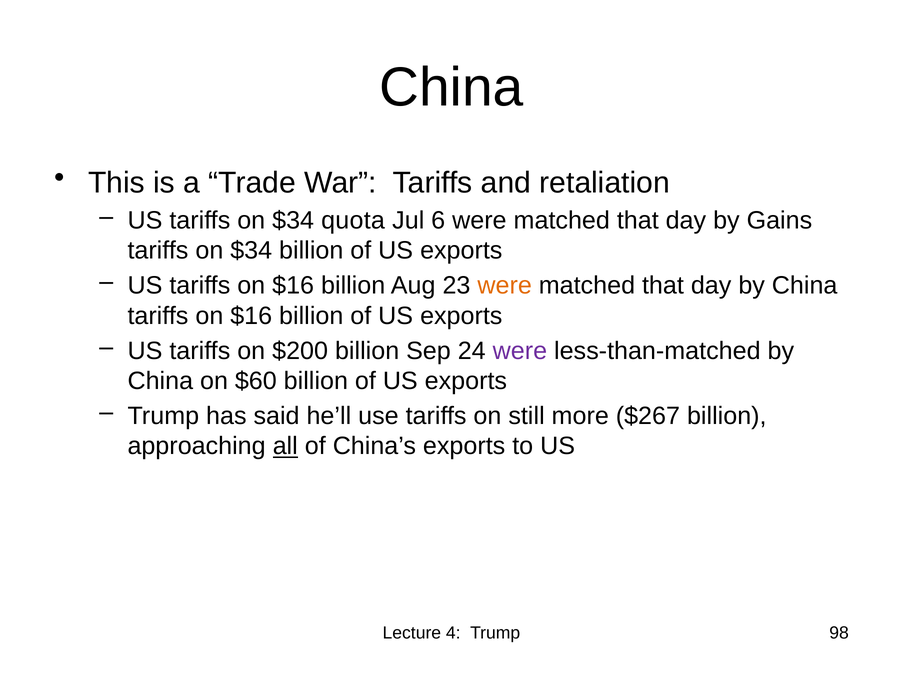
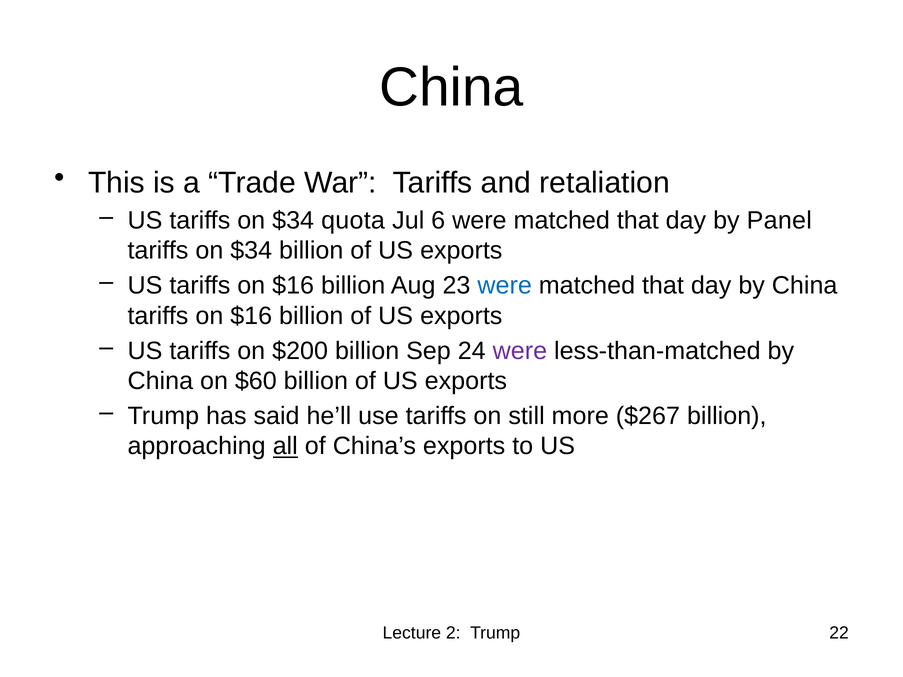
Gains: Gains -> Panel (779, 220)
were colour: orange -> blue (505, 286)
4: 4 -> 2 (453, 633)
98: 98 -> 22 (839, 633)
